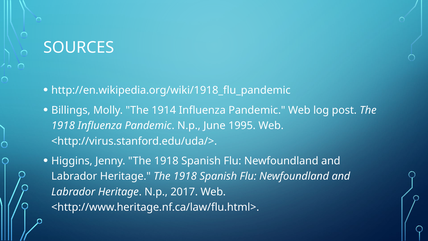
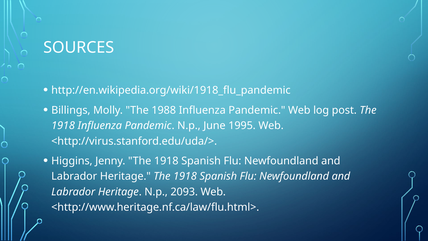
1914: 1914 -> 1988 (164, 110)
2017: 2017 -> 2093 (184, 192)
